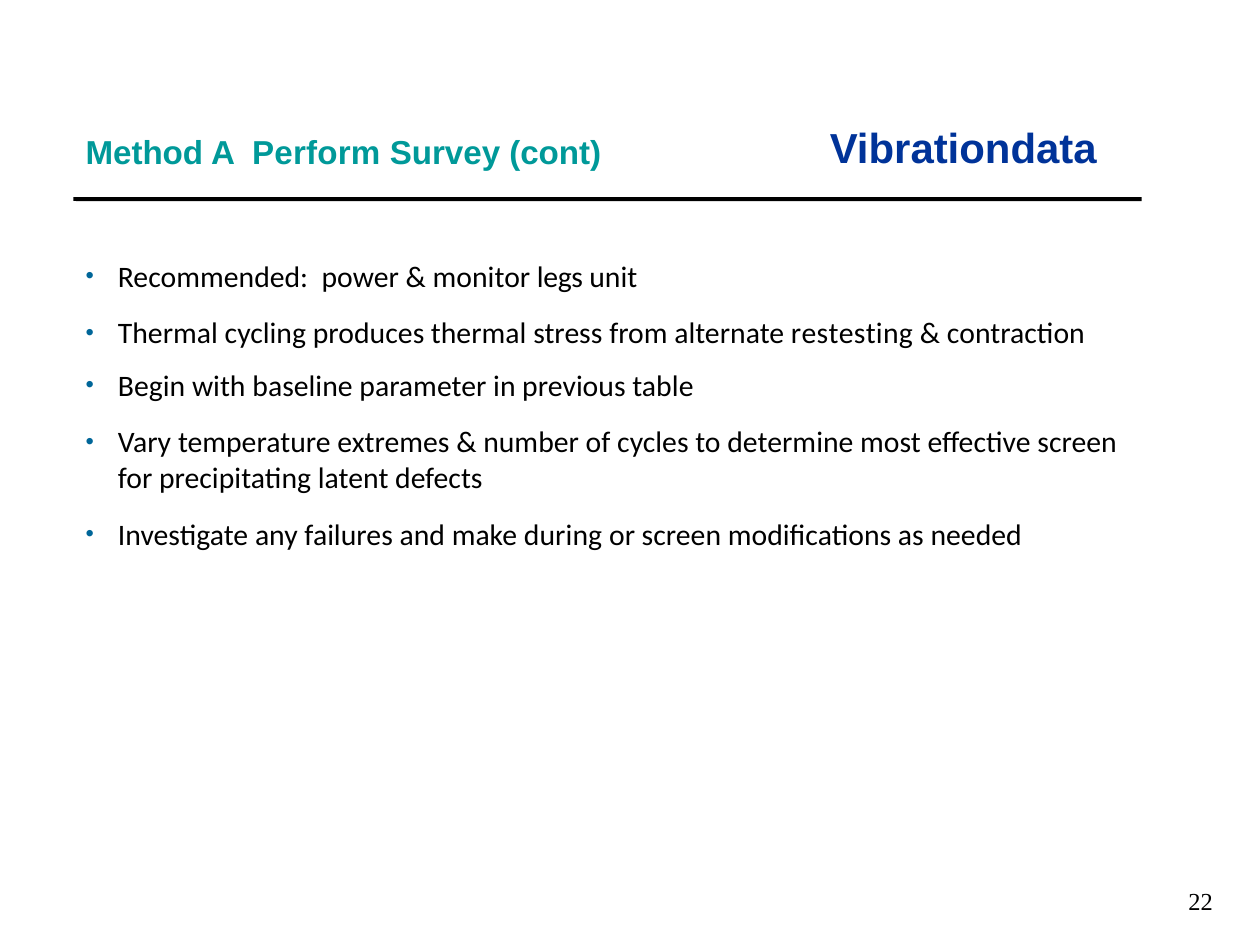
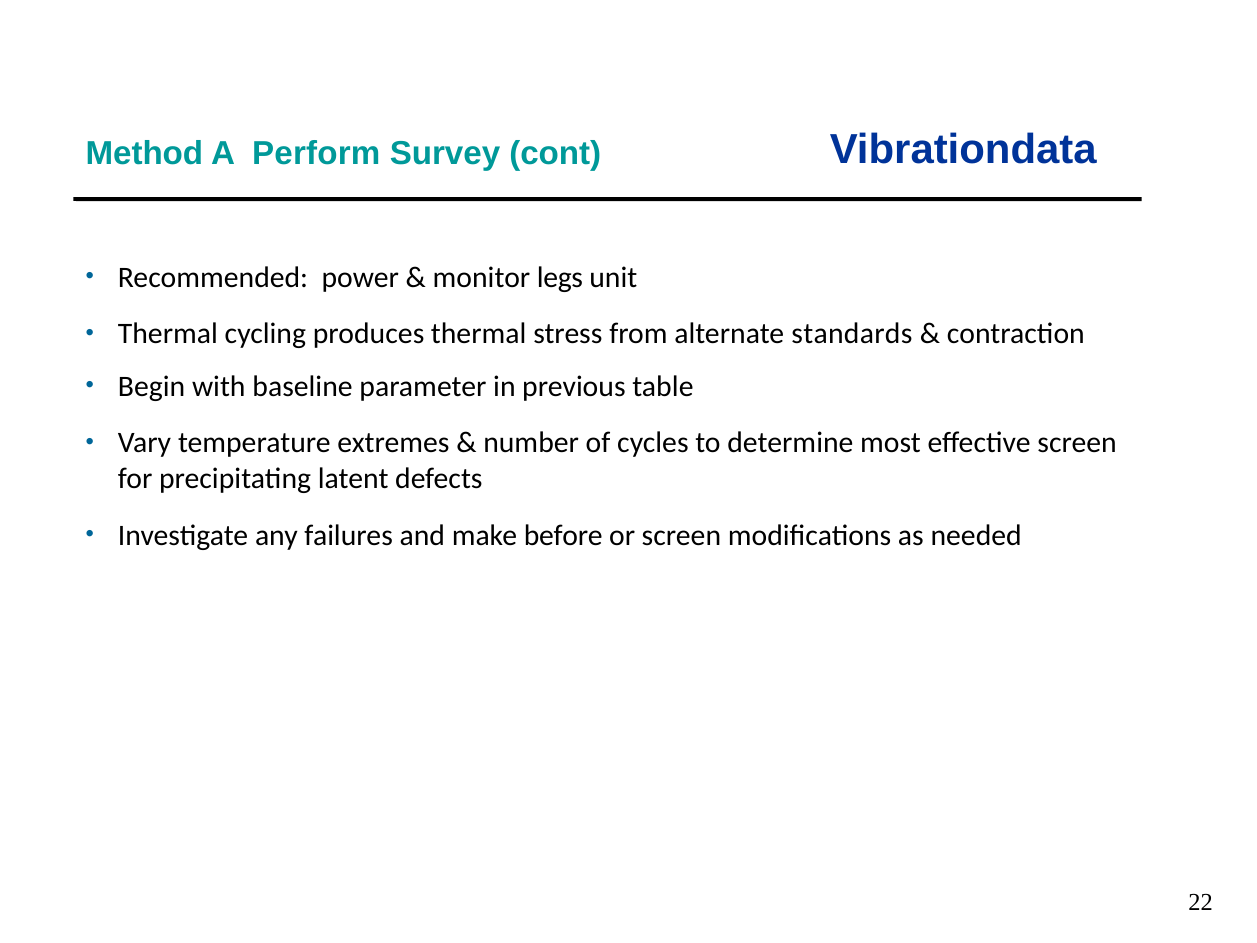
restesting: restesting -> standards (852, 334)
during: during -> before (563, 535)
